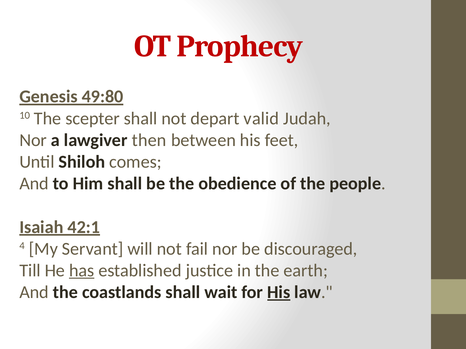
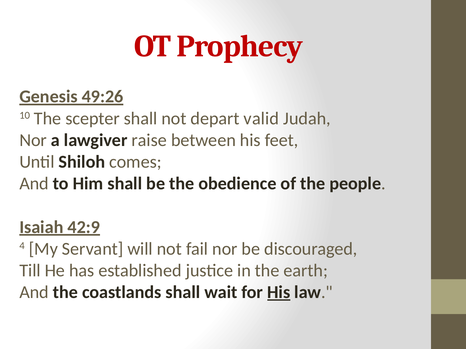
49:80: 49:80 -> 49:26 (103, 97)
then: then -> raise (149, 140)
42:1: 42:1 -> 42:9 (84, 227)
has underline: present -> none (82, 271)
